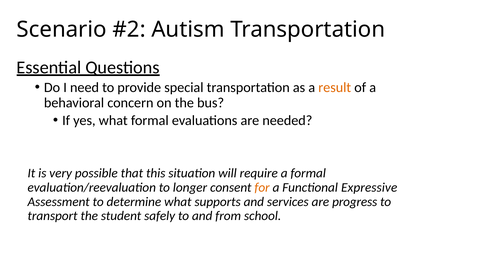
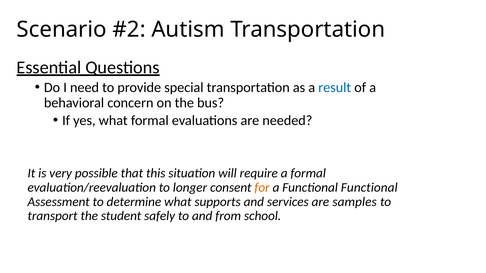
result colour: orange -> blue (335, 88)
Functional Expressive: Expressive -> Functional (369, 188)
progress: progress -> samples (355, 202)
